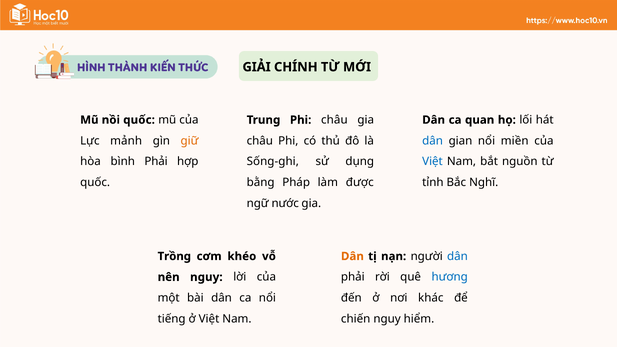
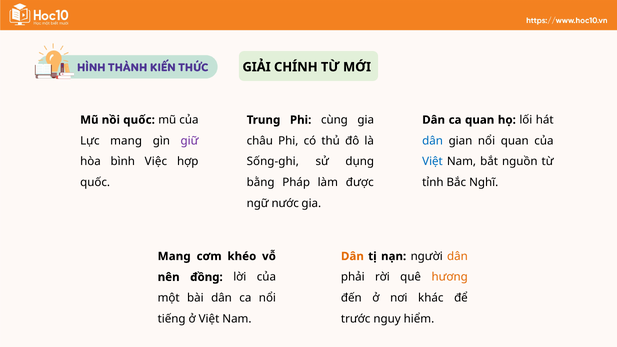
Phi châu: châu -> cùng (334, 120)
Lực mảnh: mảnh -> mang (126, 141)
giữ colour: orange -> purple (190, 141)
nổi miền: miền -> quan (515, 141)
bình Phải: Phải -> Việc (156, 162)
Trồng: Trồng -> Mang (174, 256)
dân colour: blue -> orange (457, 256)
hương colour: blue -> orange (450, 277)
nên nguy: nguy -> đồng (206, 277)
chiến: chiến -> trước (356, 319)
